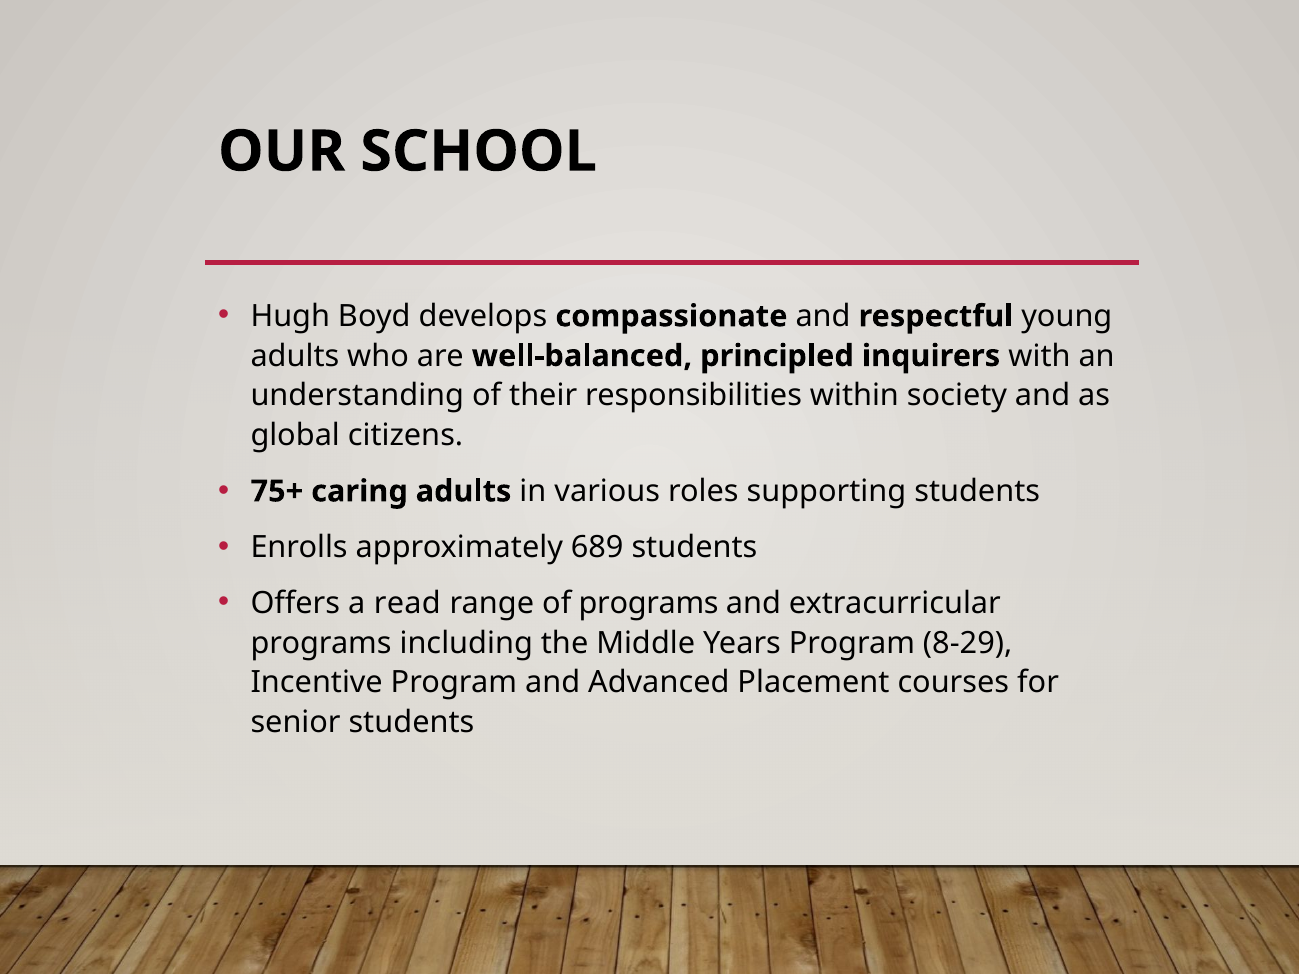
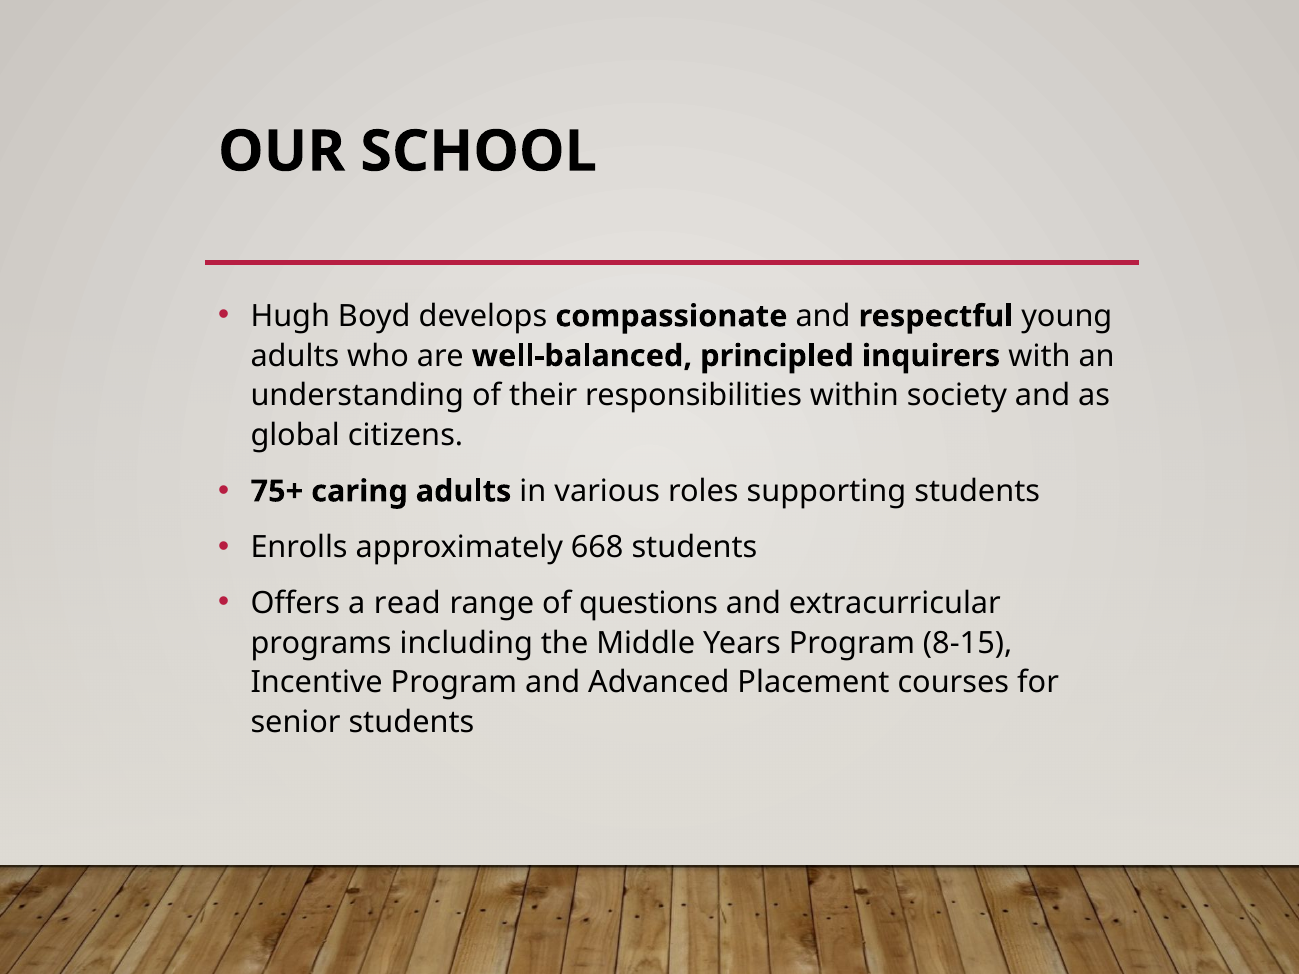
689: 689 -> 668 (597, 547)
of programs: programs -> questions (649, 603)
8-29: 8-29 -> 8-15 (968, 643)
